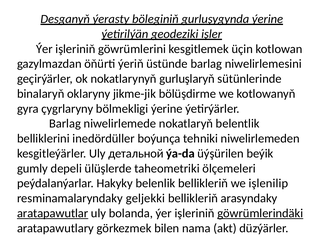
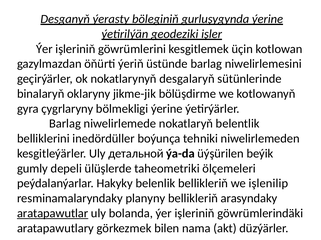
gurluşlaryň: gurluşlaryň -> desgalaryň (187, 79)
geljekki: geljekki -> planyny (145, 199)
göwrümlerindäki underline: present -> none (260, 214)
